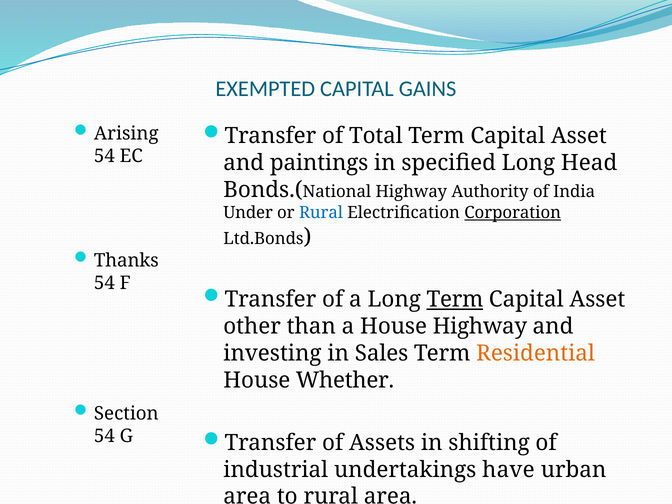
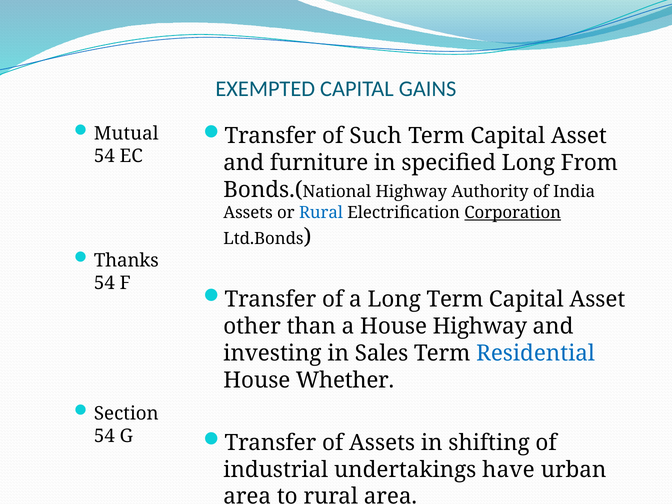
Arising: Arising -> Mutual (126, 133)
Total: Total -> Such (376, 136)
paintings: paintings -> furniture (319, 163)
Head: Head -> From (589, 163)
Under: Under -> Assets (248, 213)
Term underline: present -> none (455, 299)
Residential colour: orange -> blue (536, 353)
